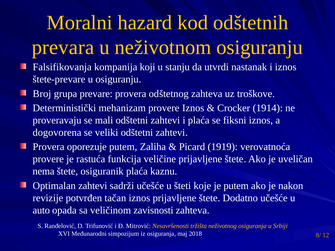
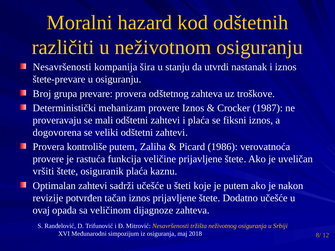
prevara: prevara -> različiti (63, 47)
Falsifikovanja: Falsifikovanja -> Nesavršenosti (62, 67)
koji: koji -> šira (147, 67)
1914: 1914 -> 1987 (268, 108)
oporezuje: oporezuje -> kontroliše (87, 147)
1919: 1919 -> 1986 (223, 147)
nema: nema -> vršiti (43, 172)
auto: auto -> ovaj (41, 210)
zavisnosti: zavisnosti -> dijagnoze (153, 210)
